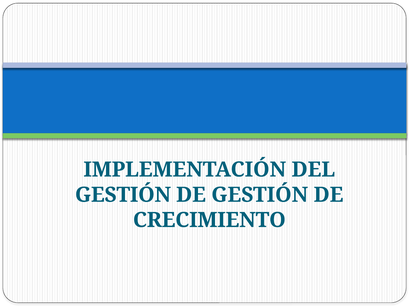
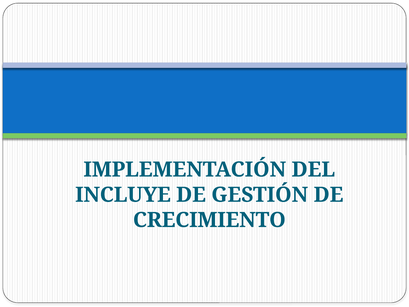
GESTIÓN: GESTIÓN -> INCLUYE (123, 195)
